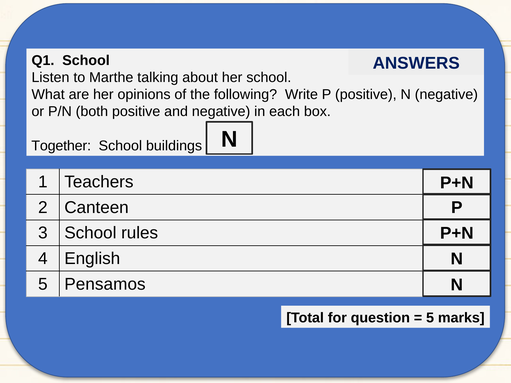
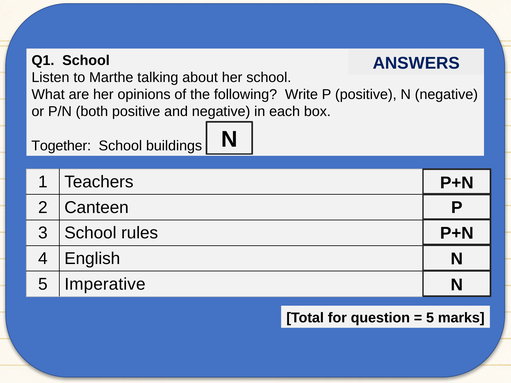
Pensamos: Pensamos -> Imperative (105, 284)
